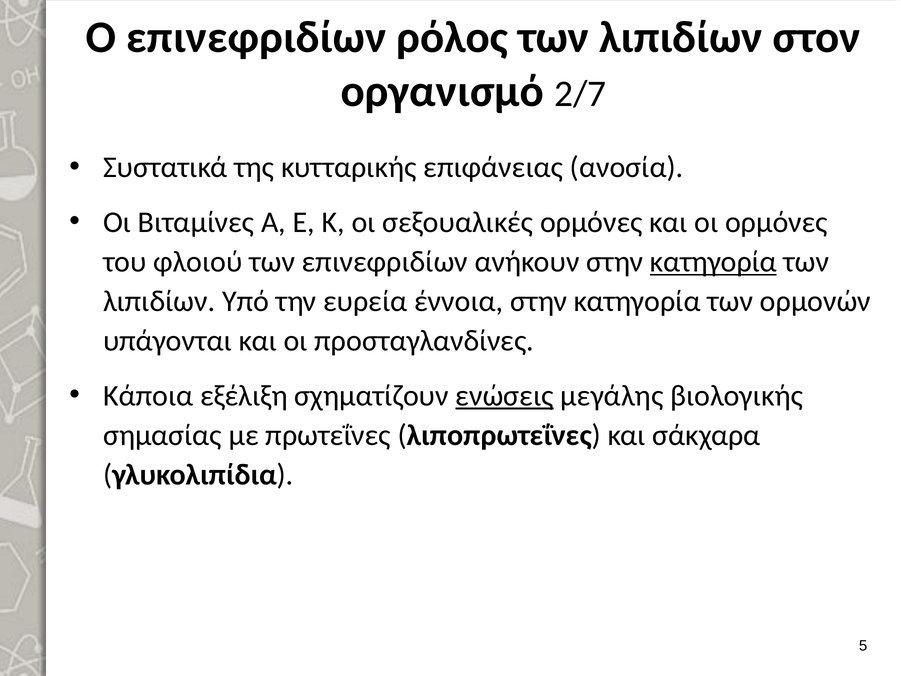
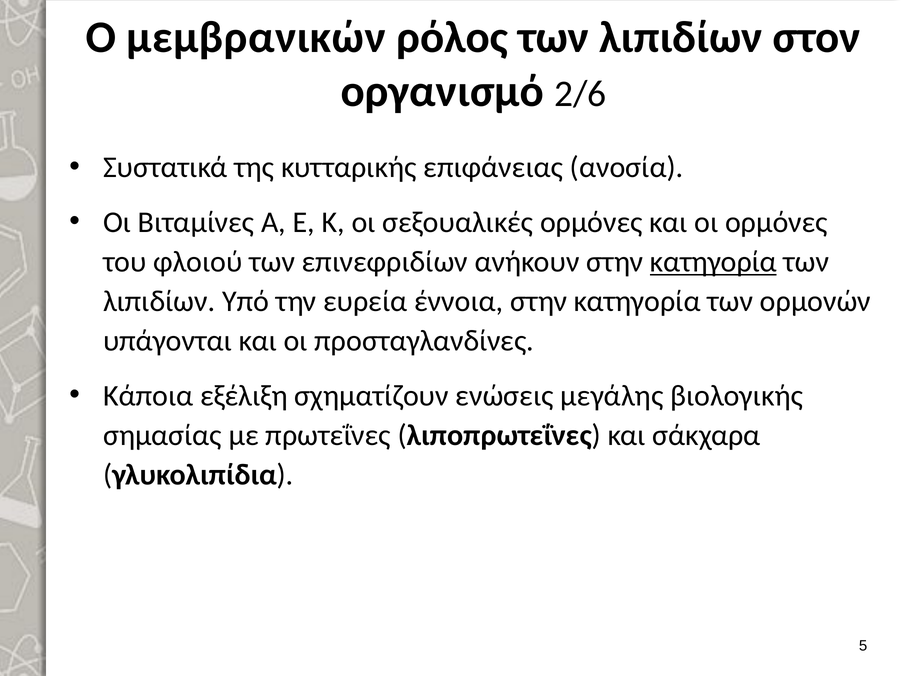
Ο επινεφριδίων: επινεφριδίων -> μεμβρανικών (256, 37)
2/7: 2/7 -> 2/6 (580, 94)
ενώσεις underline: present -> none (505, 396)
